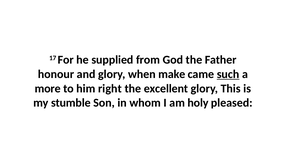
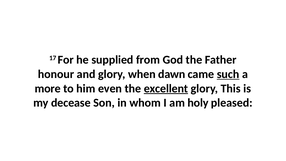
make: make -> dawn (172, 74)
right: right -> even (110, 88)
excellent underline: none -> present (166, 88)
stumble: stumble -> decease (71, 103)
